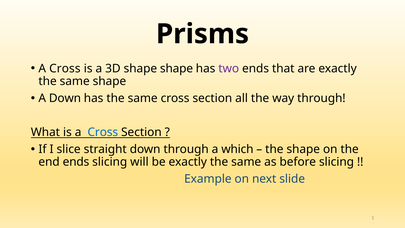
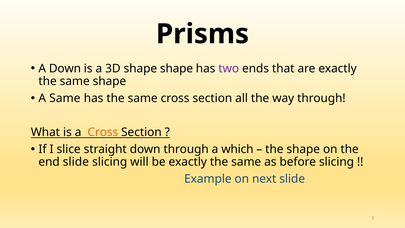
Cross: Cross -> Down (65, 68)
A Down: Down -> Same (65, 98)
Cross colour: blue -> orange (103, 132)
end ends: ends -> slide (76, 162)
